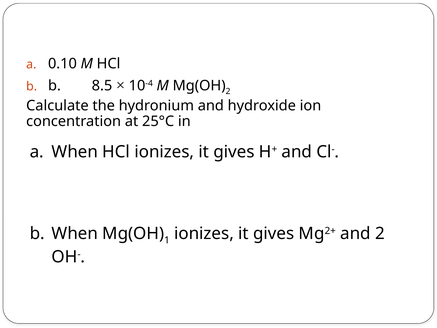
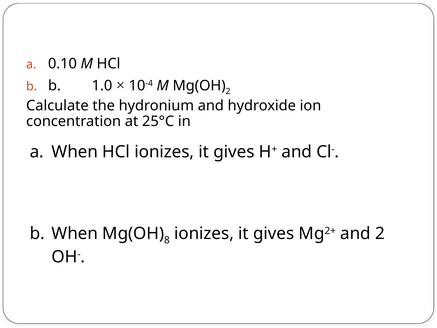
8.5: 8.5 -> 1.0 (102, 86)
1: 1 -> 8 (167, 240)
